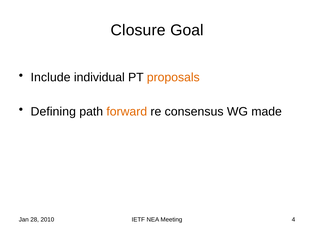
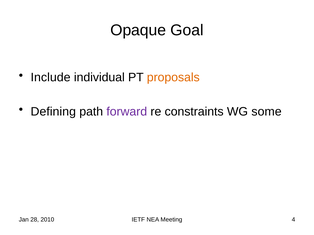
Closure: Closure -> Opaque (138, 30)
forward colour: orange -> purple (127, 112)
consensus: consensus -> constraints (194, 112)
made: made -> some (267, 112)
